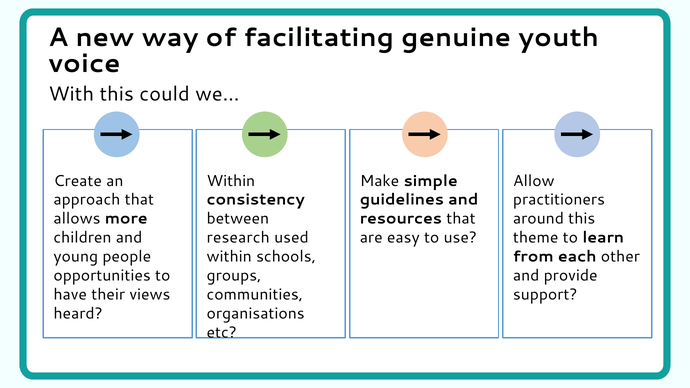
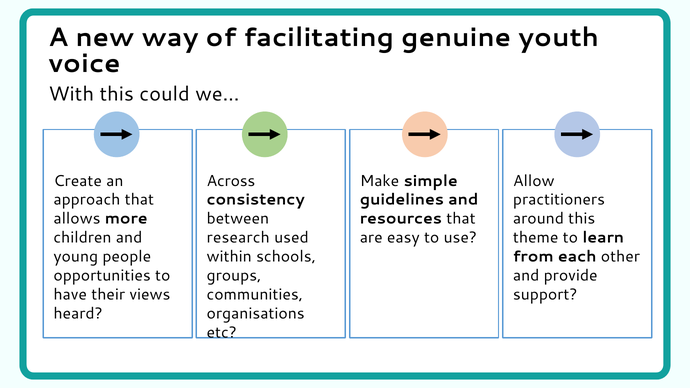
Within: Within -> Across (231, 181)
